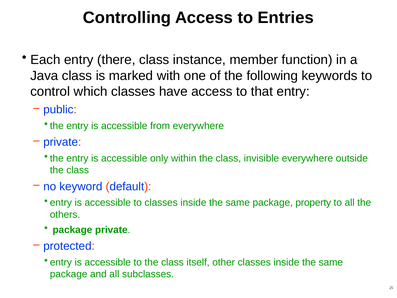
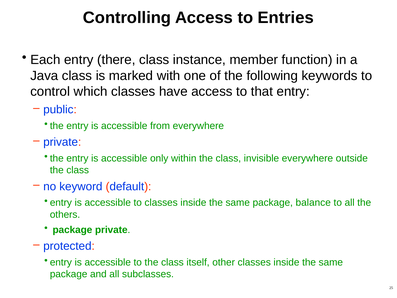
property: property -> balance (313, 202)
